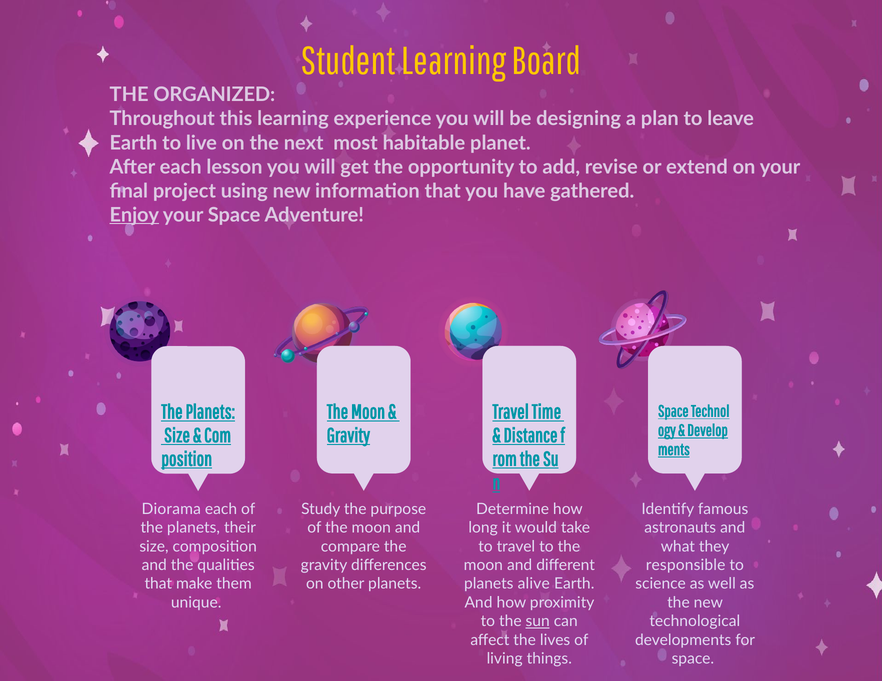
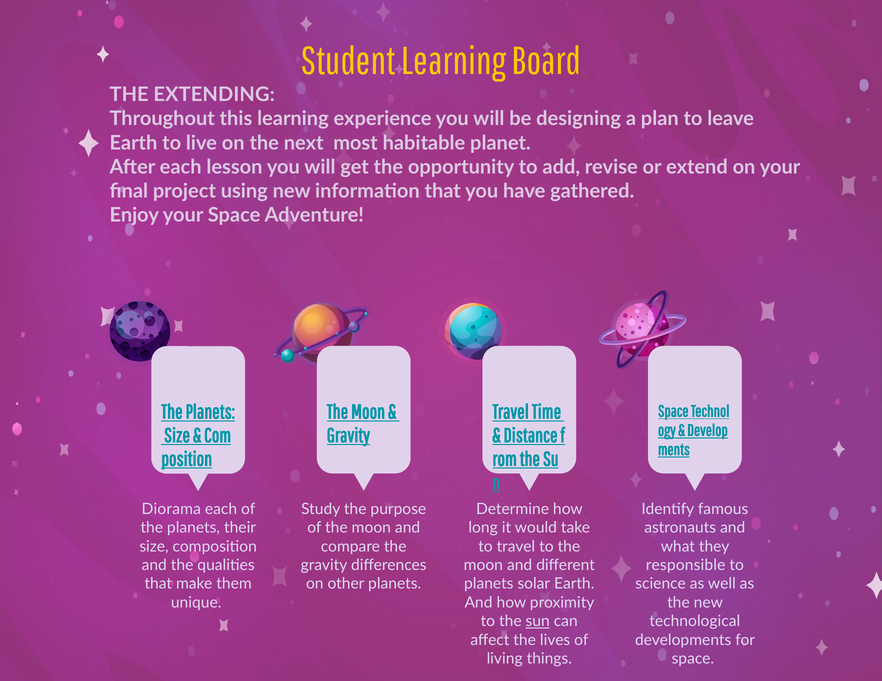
ORGANIZED: ORGANIZED -> EXTENDING (214, 95)
Enjoy underline: present -> none (134, 215)
alive: alive -> solar (534, 584)
